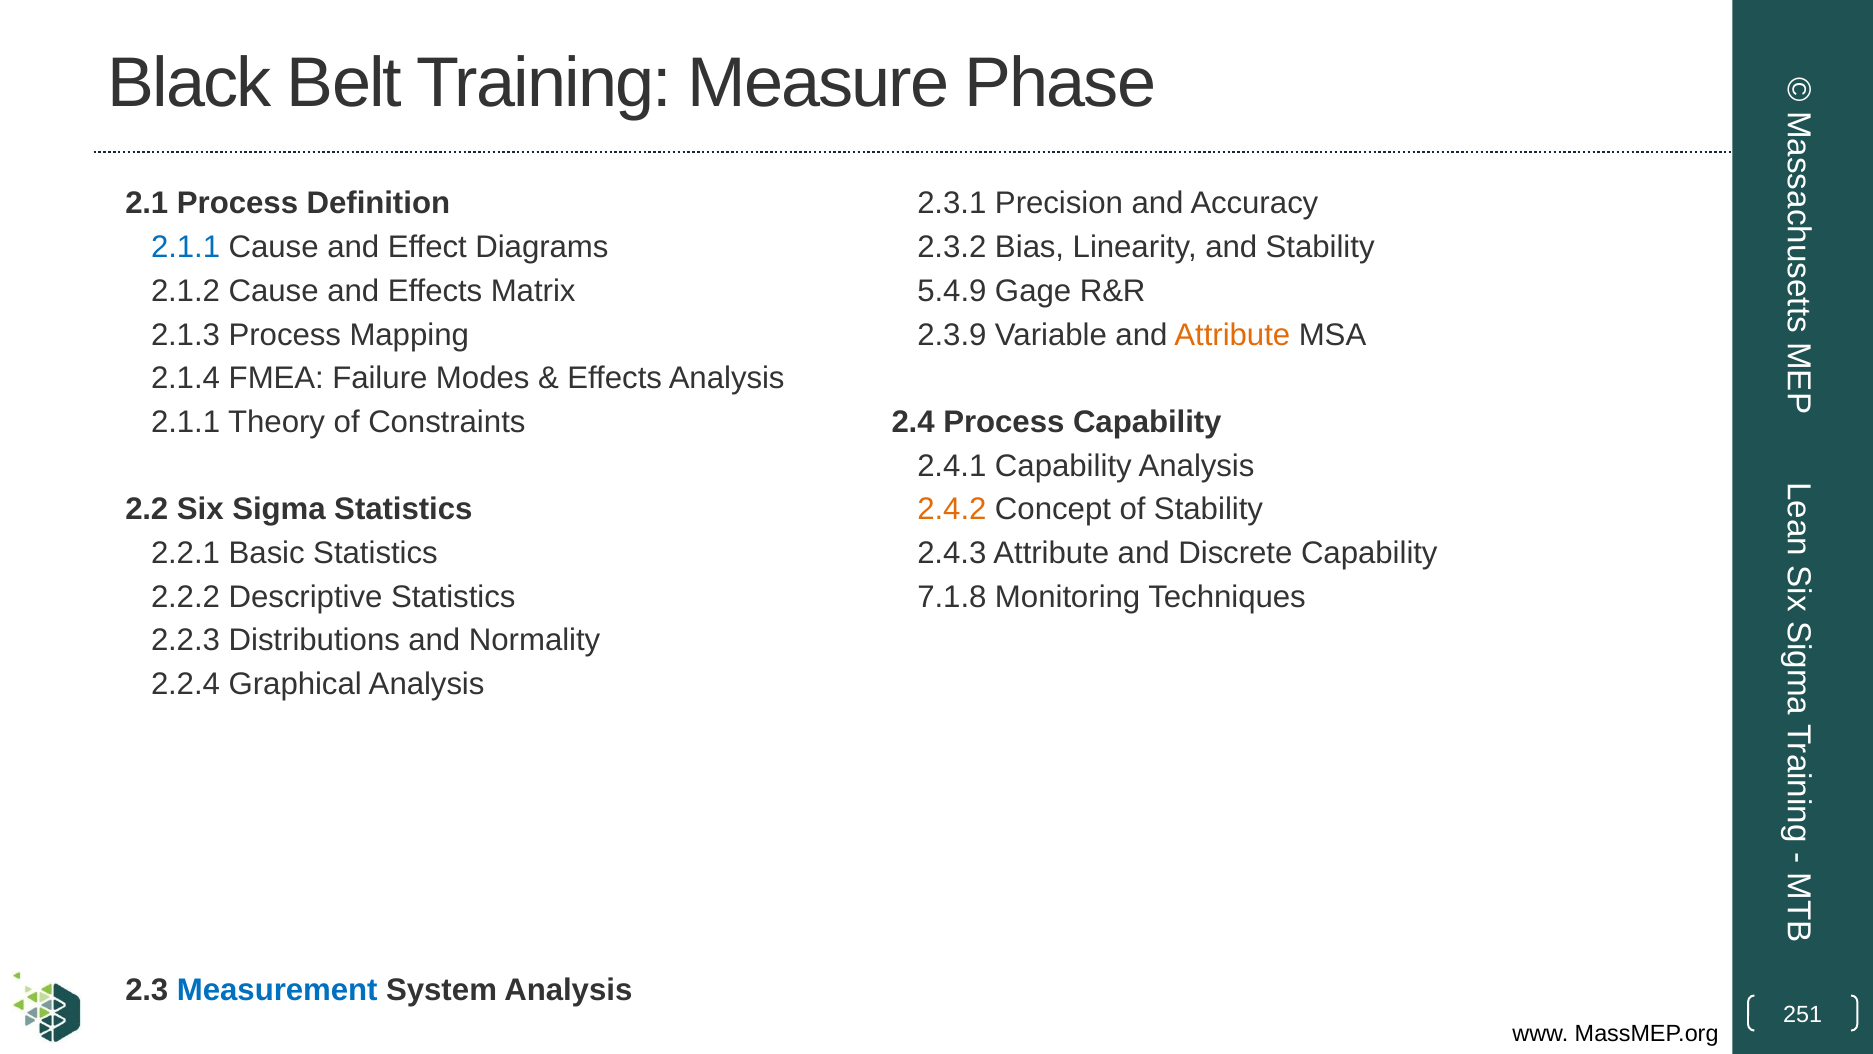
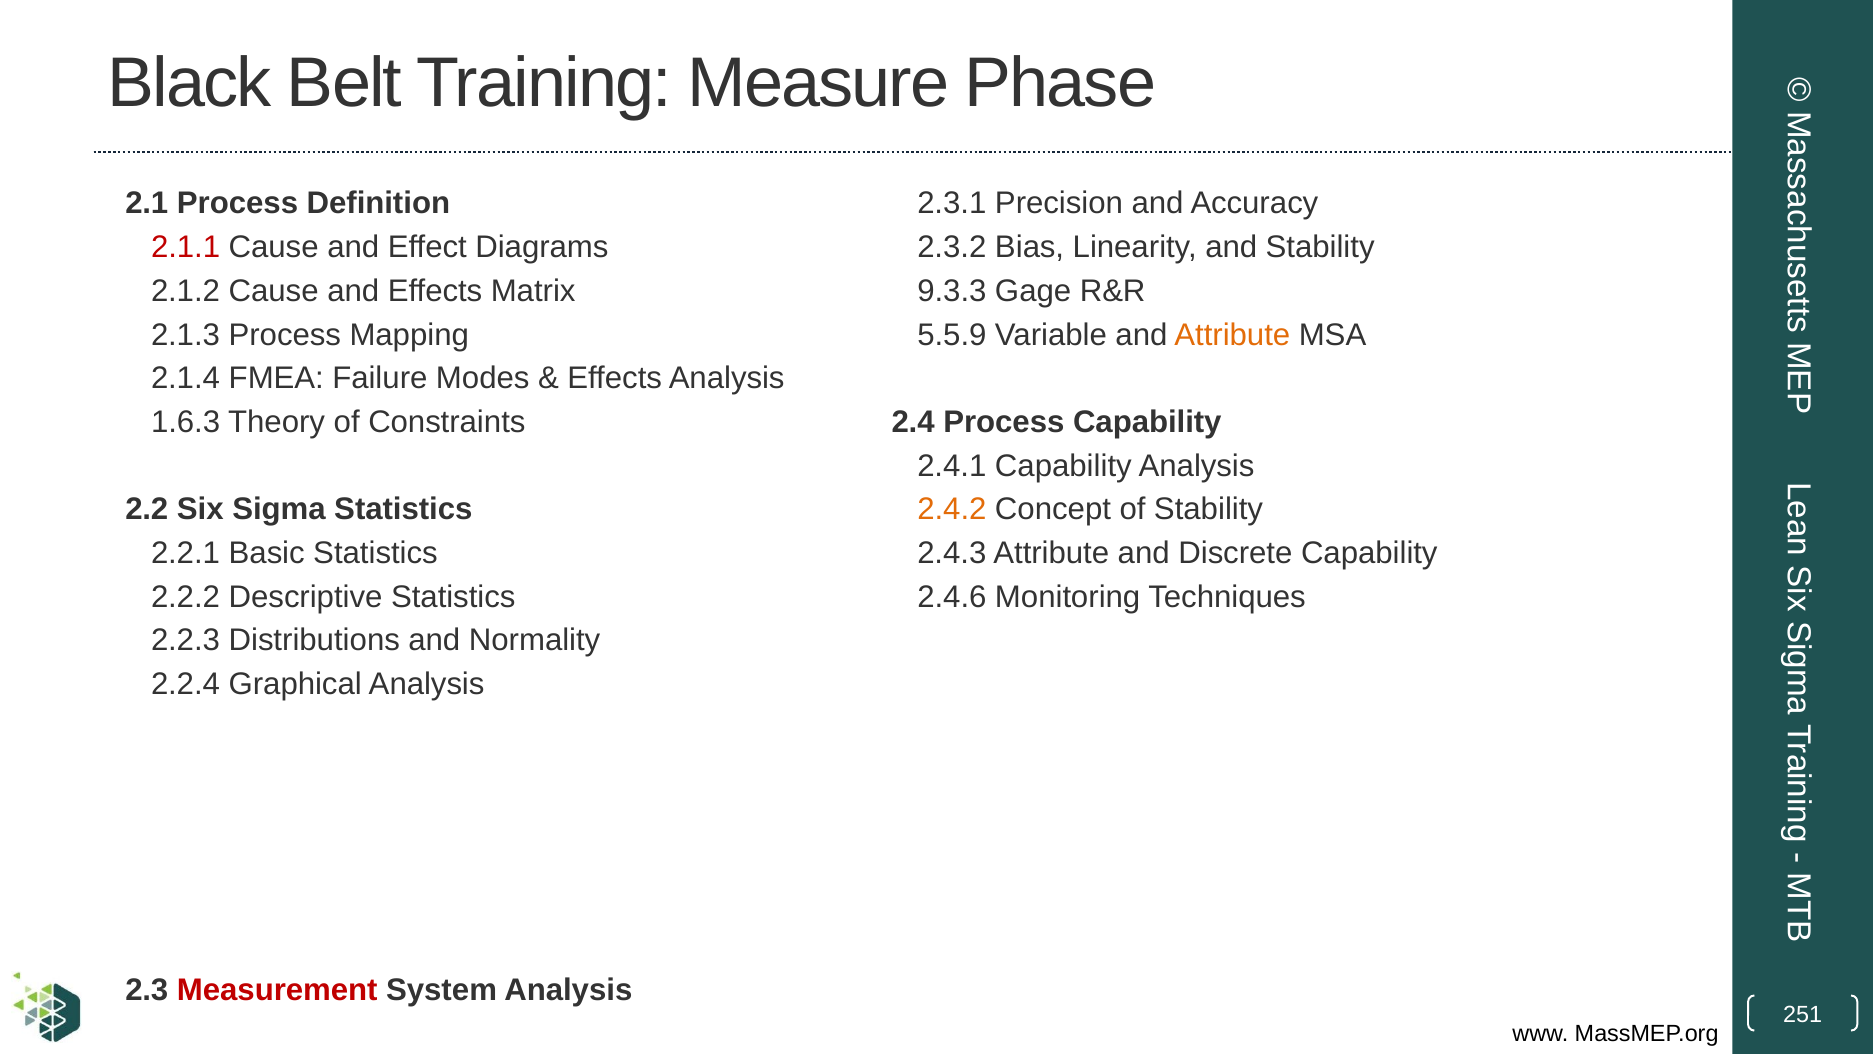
2.1.1 colour: blue -> red (186, 247)
5.4.9: 5.4.9 -> 9.3.3 (952, 291)
2.3.9: 2.3.9 -> 5.5.9 (952, 335)
2.1.1: 2.1.1 -> 1.6.3 (186, 422)
7.1.8: 7.1.8 -> 2.4.6 (952, 597)
Measurement colour: blue -> red (277, 990)
